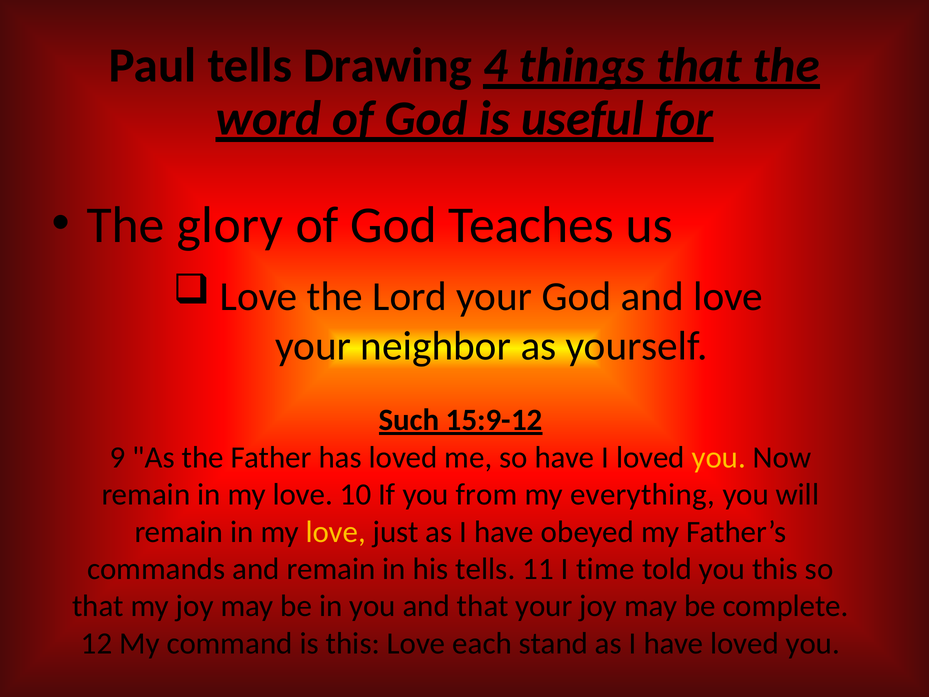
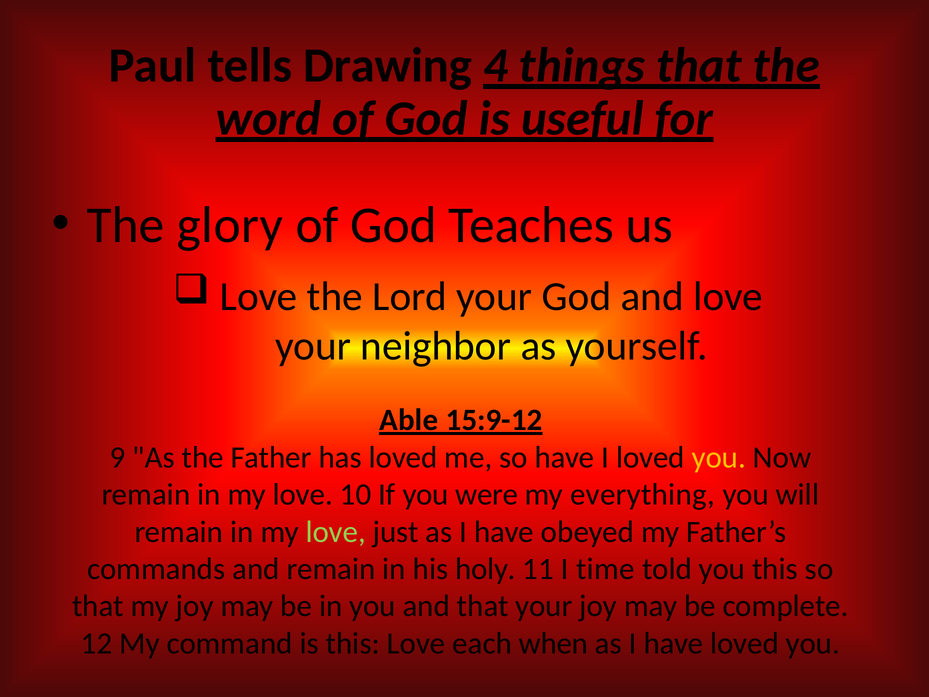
Such: Such -> Able (409, 420)
from: from -> were (487, 494)
love colour: yellow -> light green (336, 532)
his tells: tells -> holy (485, 569)
stand: stand -> when (553, 643)
